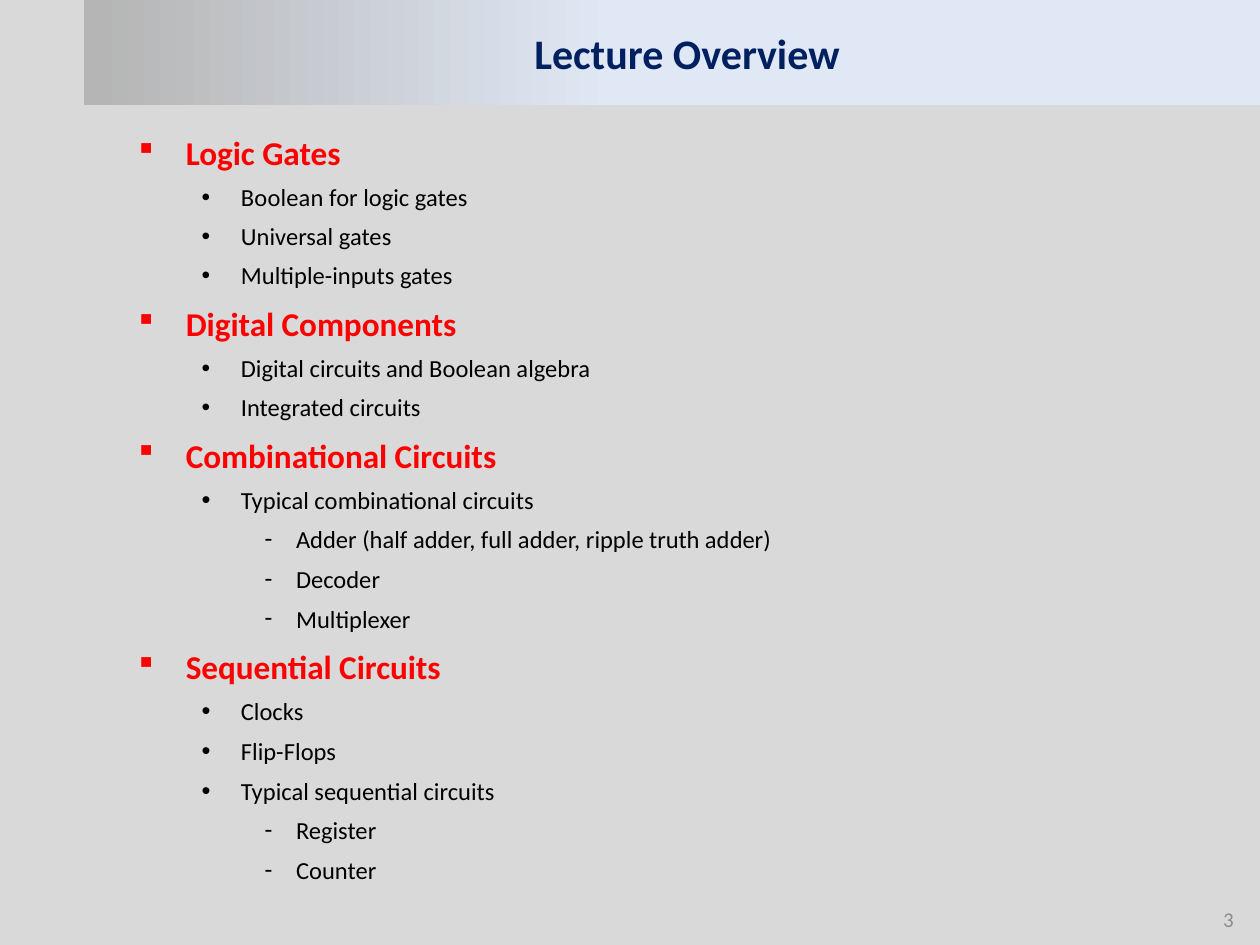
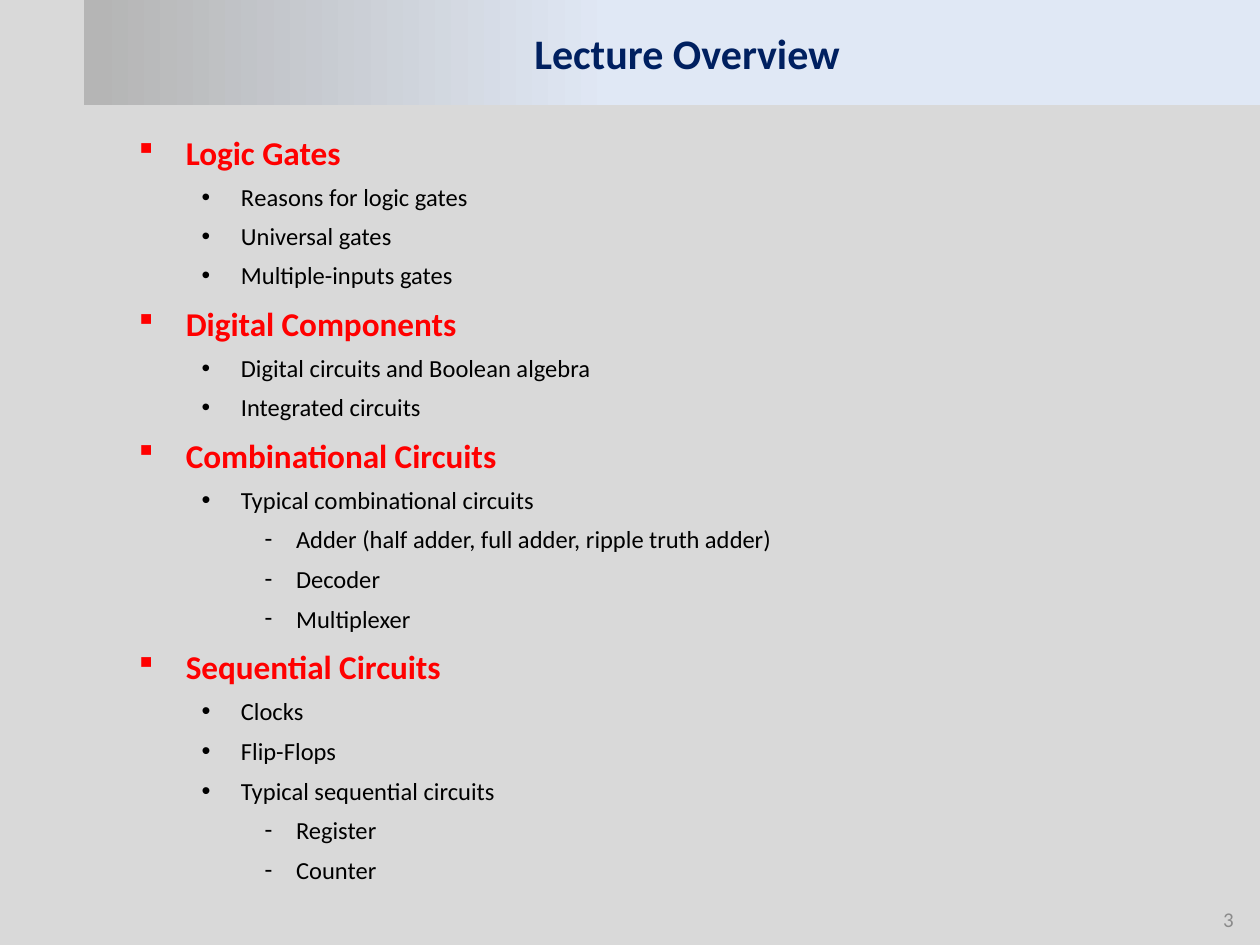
Boolean: Boolean -> Reasons (282, 198)
